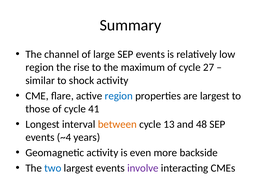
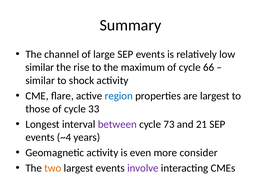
region: region -> similar (40, 67)
27: 27 -> 66 (209, 67)
41: 41 -> 33 (94, 109)
between colour: orange -> purple (117, 124)
13: 13 -> 73 (169, 124)
48: 48 -> 21 (202, 124)
backside: backside -> consider (199, 153)
two colour: blue -> orange (53, 168)
